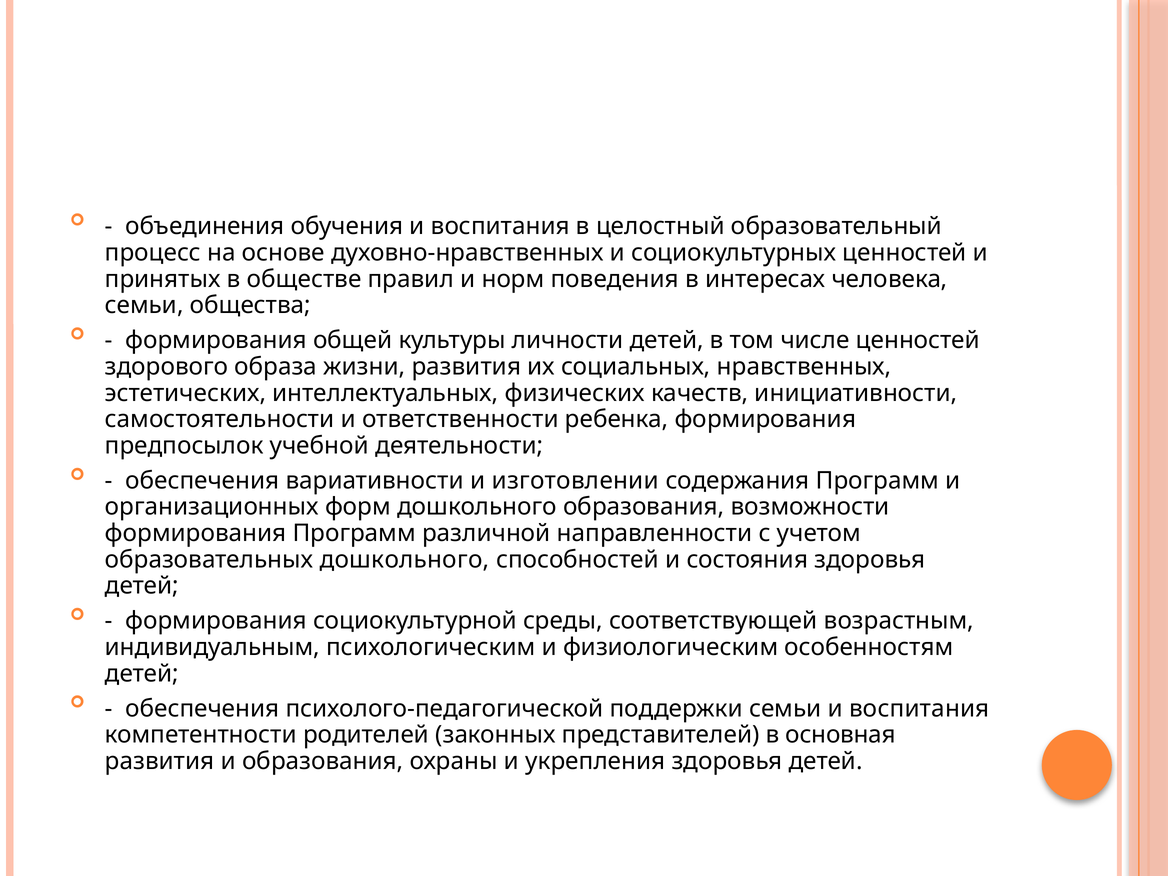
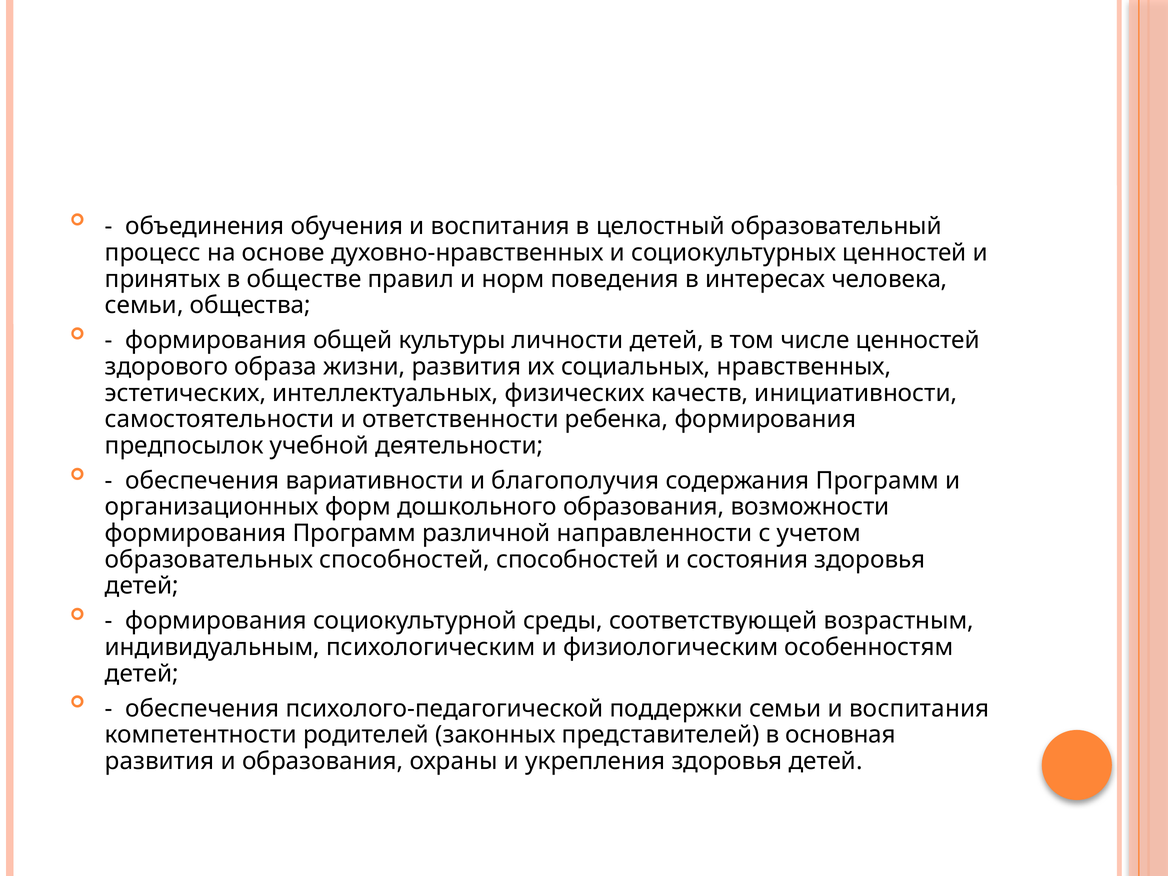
изготовлении: изготовлении -> благополучия (575, 481)
образовательных дошкольного: дошкольного -> способностей (405, 560)
